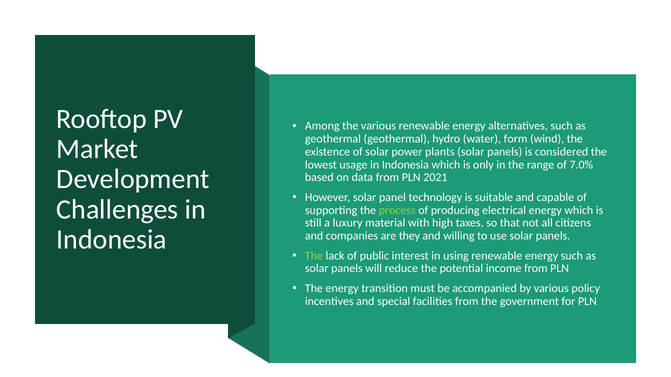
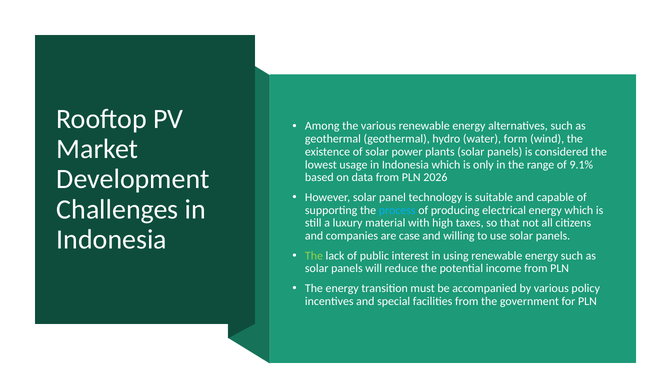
7.0%: 7.0% -> 9.1% (581, 165)
2021: 2021 -> 2026 (435, 178)
process colour: light green -> light blue (397, 210)
they: they -> case (409, 236)
